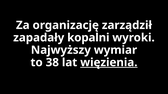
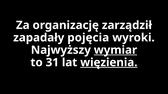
kopalni: kopalni -> pojęcia (88, 38)
wymiar underline: none -> present (115, 50)
38: 38 -> 31 (52, 63)
